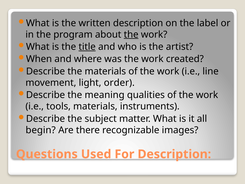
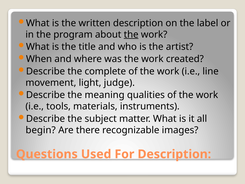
title underline: present -> none (87, 47)
the materials: materials -> complete (105, 71)
order: order -> judge (119, 83)
